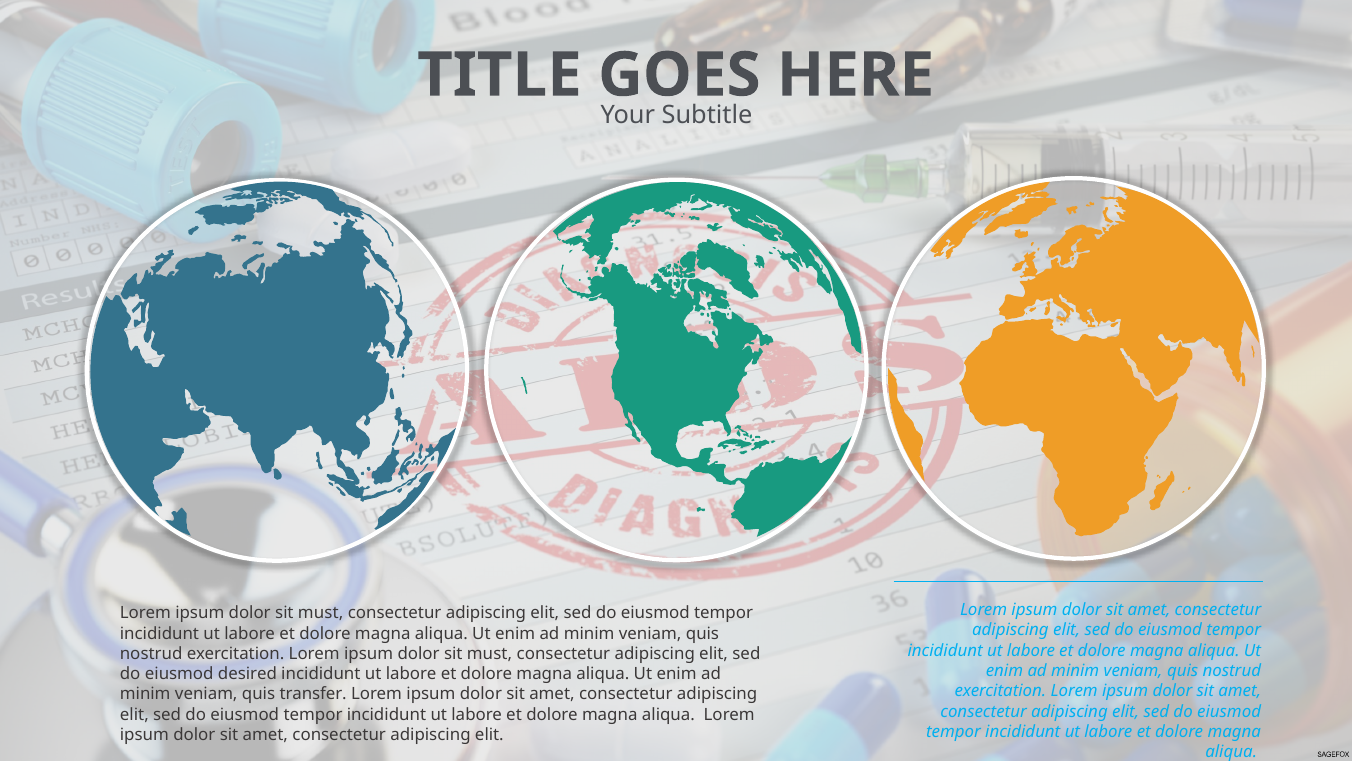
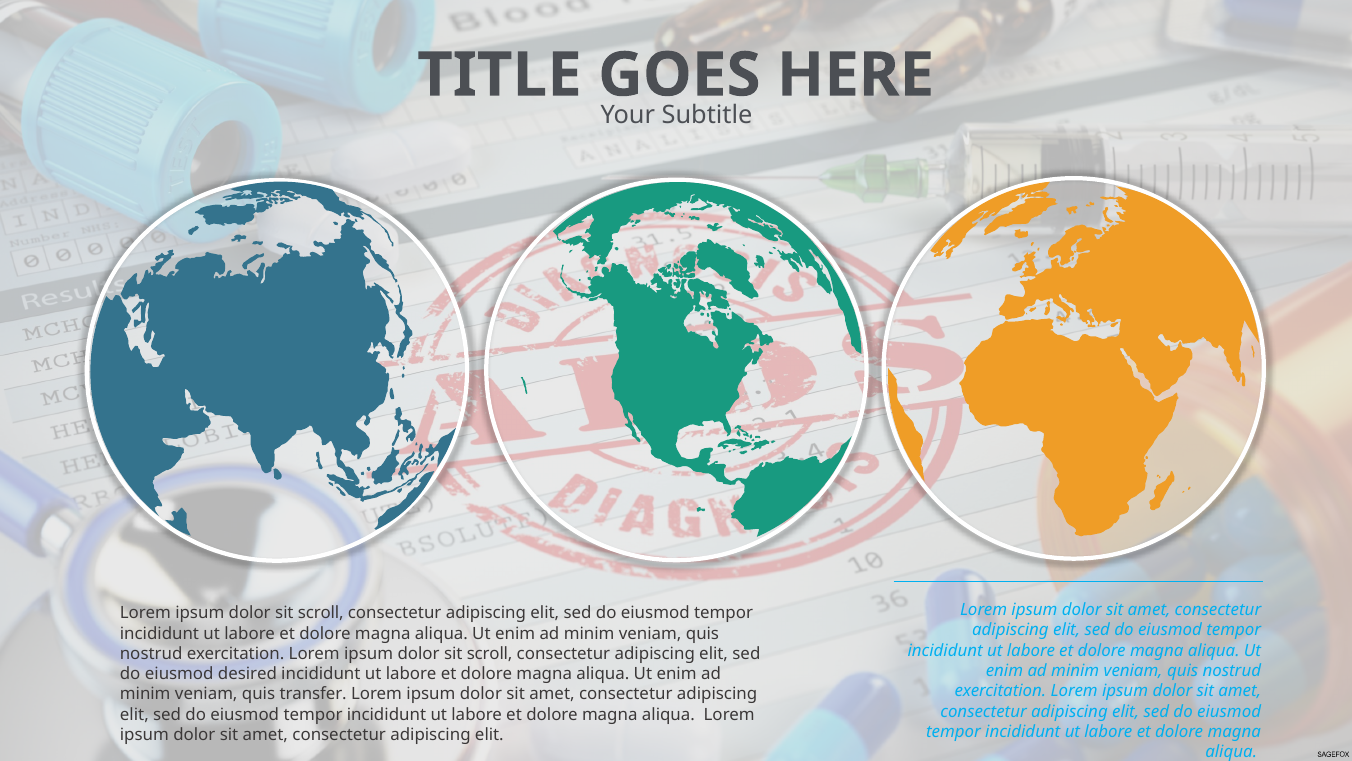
must: must -> scroll (321, 613)
must: must -> scroll (490, 653)
